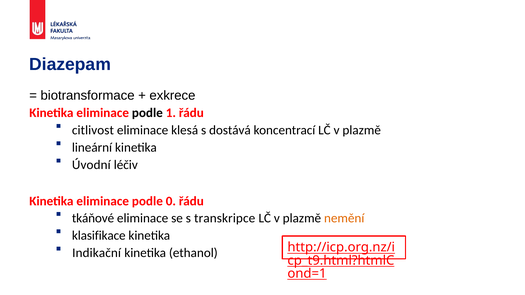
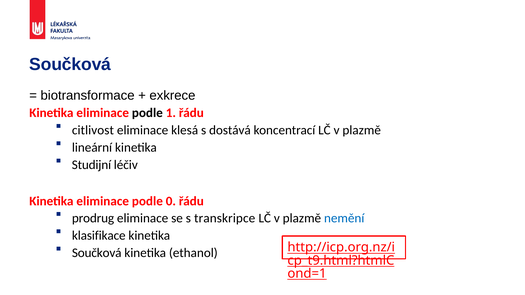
Diazepam: Diazepam -> Součková (70, 64)
Úvodní: Úvodní -> Studijní (91, 165)
tkáňové: tkáňové -> prodrug (93, 219)
nemění colour: orange -> blue (344, 219)
Indikační: Indikační -> Součková (97, 253)
